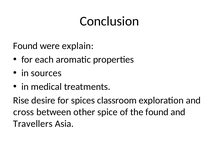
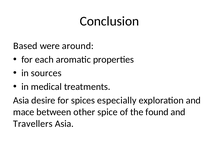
Found: Found -> Based (25, 46)
explain: explain -> around (78, 46)
Rise: Rise -> Asia (21, 100)
classroom: classroom -> especially (117, 100)
cross: cross -> mace (24, 112)
